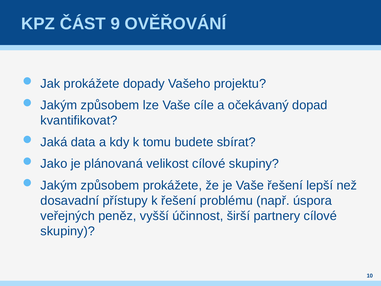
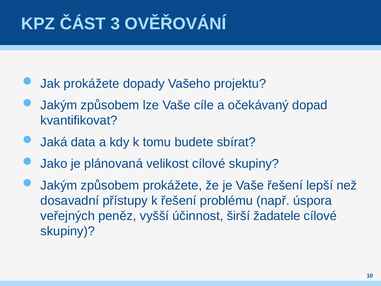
9: 9 -> 3 (115, 24)
partnery: partnery -> žadatele (277, 216)
